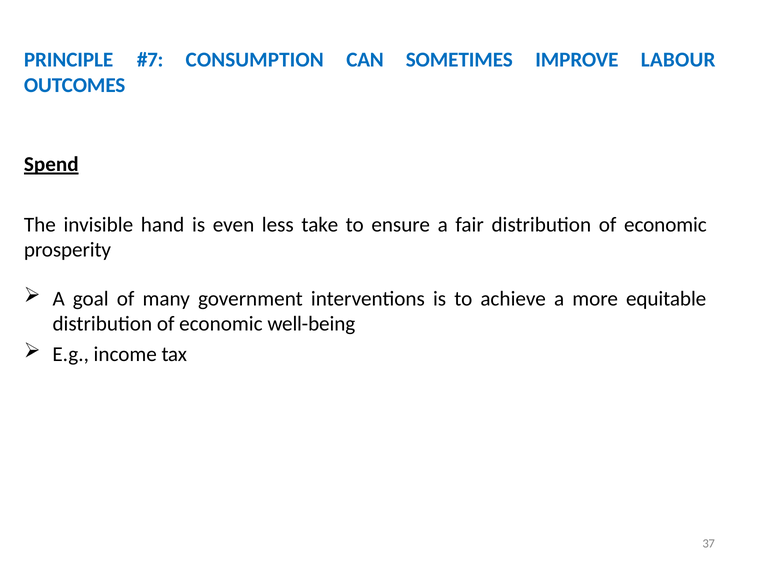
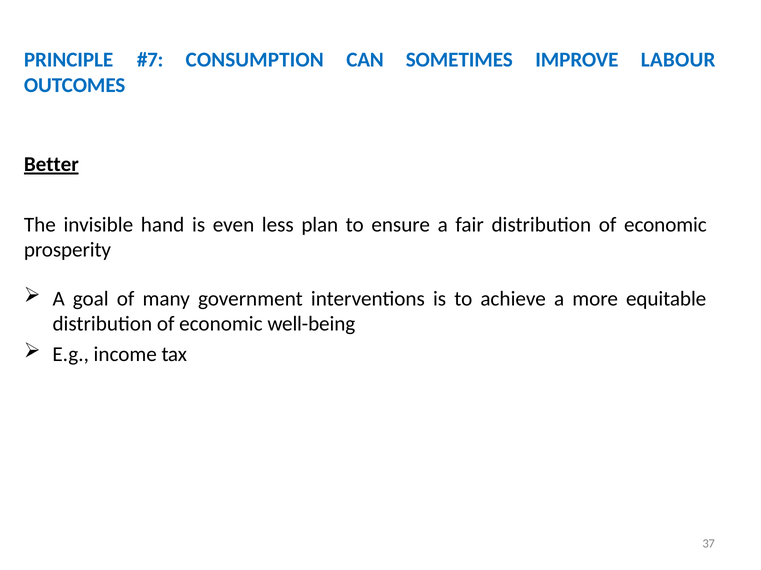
Spend: Spend -> Better (51, 164)
take: take -> plan (320, 225)
